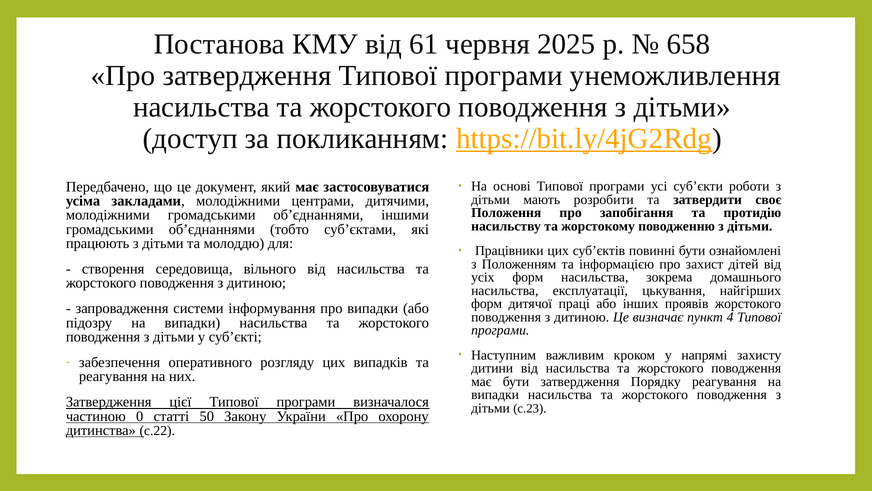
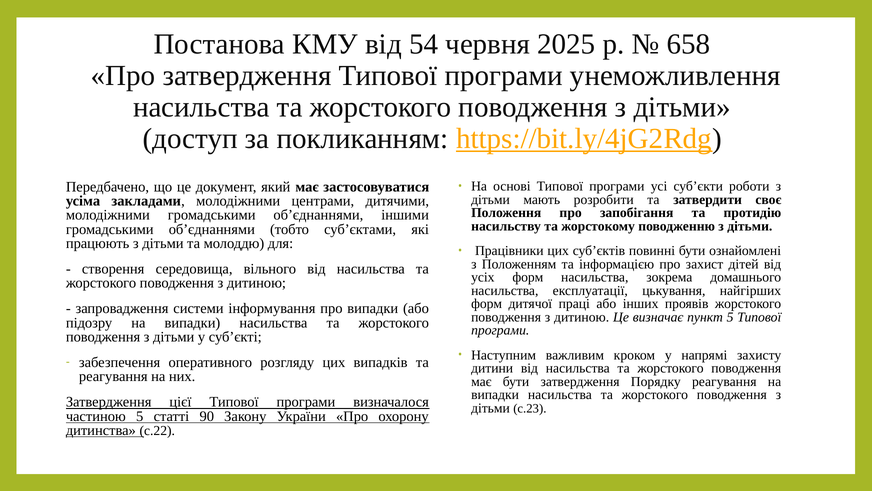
61: 61 -> 54 (424, 44)
пункт 4: 4 -> 5 (730, 317)
частиною 0: 0 -> 5 (140, 416)
50: 50 -> 90 (207, 416)
